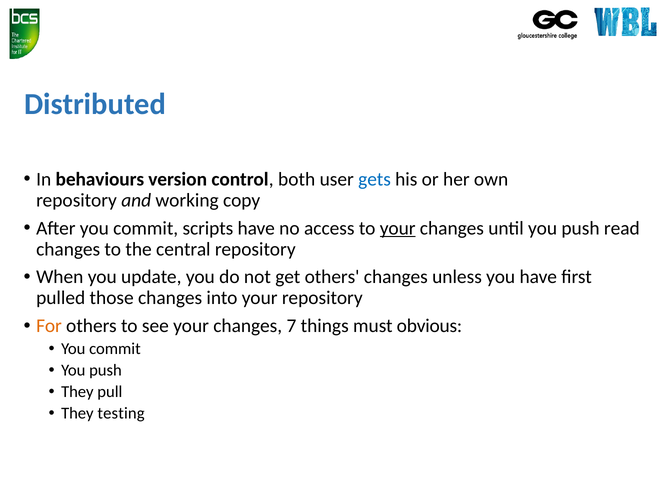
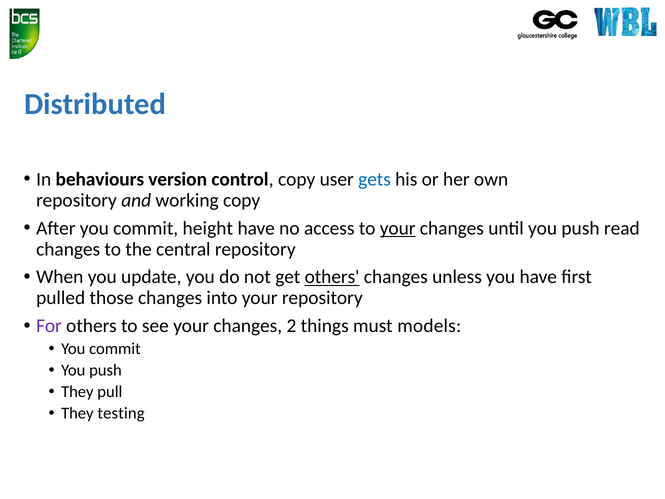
control both: both -> copy (297, 179)
scripts: scripts -> height (208, 228)
others underline: none -> present (332, 277)
For colour: orange -> purple (49, 326)
7: 7 -> 2 (291, 326)
obvious: obvious -> models (429, 326)
